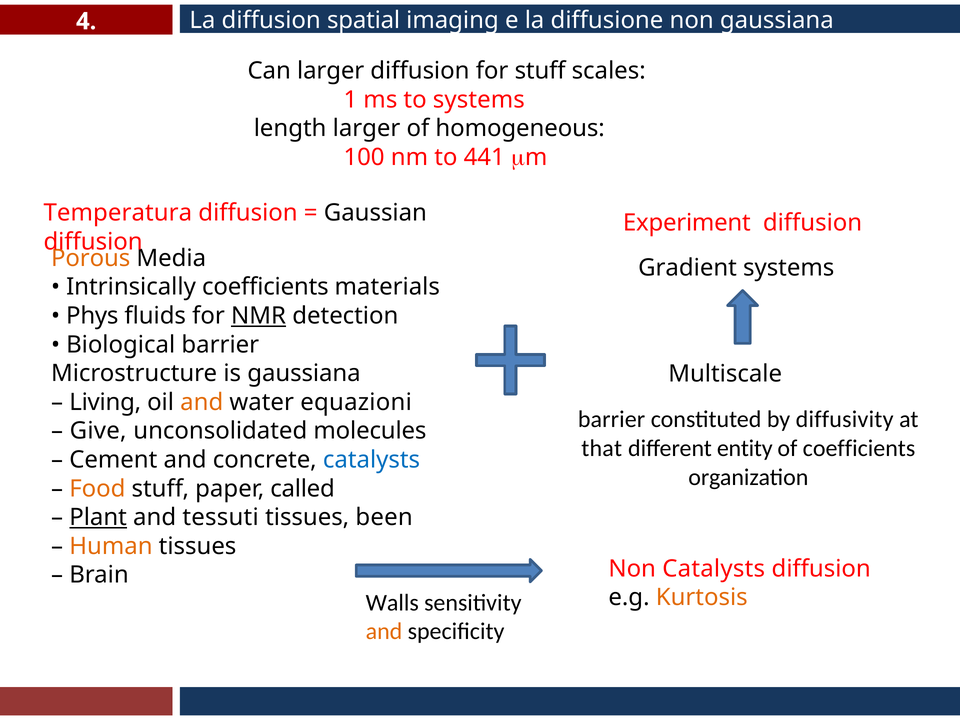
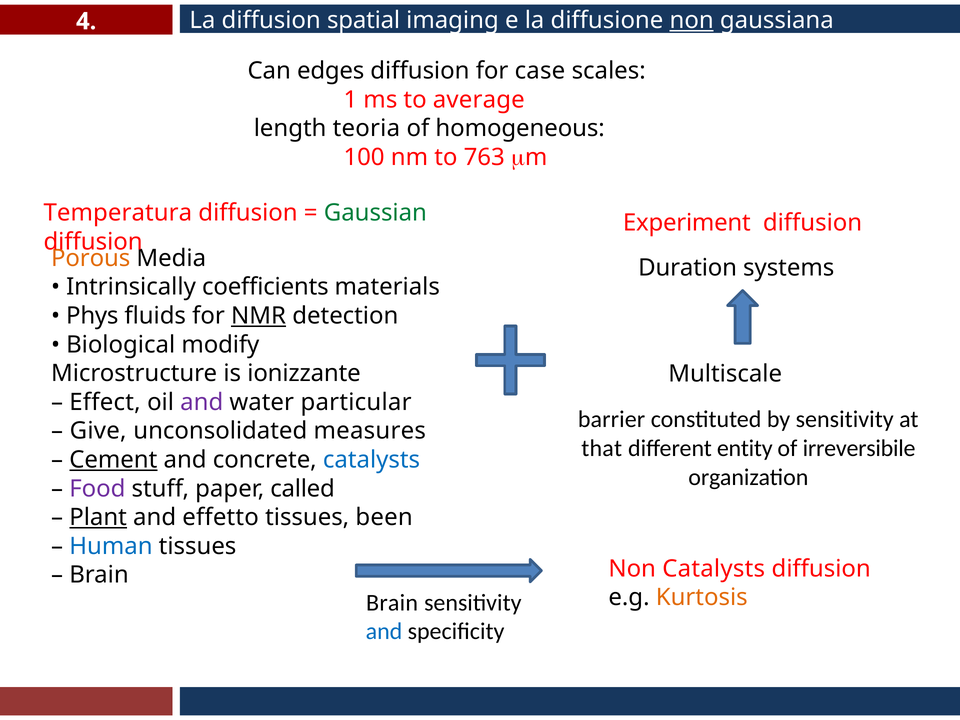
non underline: none -> present (692, 20)
Can larger: larger -> edges (331, 71)
for stuff: stuff -> case (540, 71)
to systems: systems -> average (479, 100)
length larger: larger -> teoria (366, 128)
441: 441 -> 763 (484, 157)
Gaussian colour: black -> green (375, 213)
Gradient: Gradient -> Duration (688, 268)
Biological barrier: barrier -> modify (220, 345)
is gaussiana: gaussiana -> ionizzante (304, 373)
Living: Living -> Effect (105, 402)
and colour: orange -> purple (202, 402)
equazioni: equazioni -> particular (356, 402)
by diffusivity: diffusivity -> sensitivity (845, 420)
molecules: molecules -> measures (370, 431)
of coefficients: coefficients -> irreversibile (859, 448)
Cement underline: none -> present (113, 460)
Food colour: orange -> purple (97, 489)
tessuti: tessuti -> effetto (221, 517)
Human colour: orange -> blue (111, 546)
Walls: Walls -> Brain (392, 603)
and colour: orange -> blue (384, 632)
